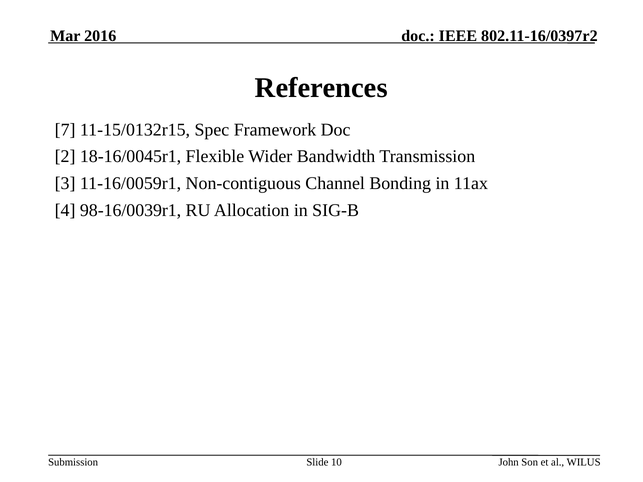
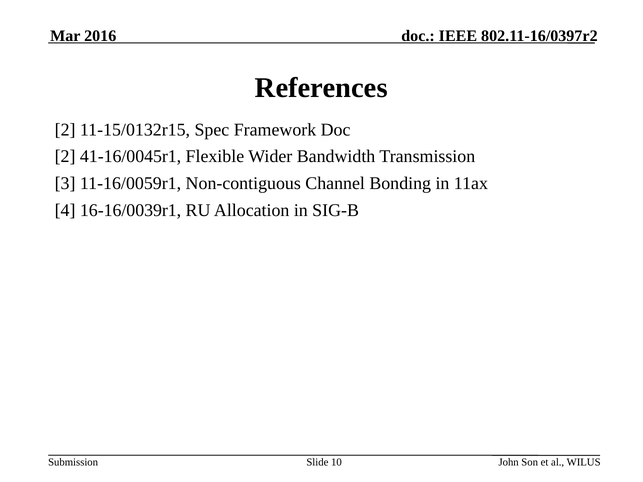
7: 7 -> 2 (65, 130)
18-16/0045r1: 18-16/0045r1 -> 41-16/0045r1 (131, 157)
98-16/0039r1: 98-16/0039r1 -> 16-16/0039r1 (131, 210)
